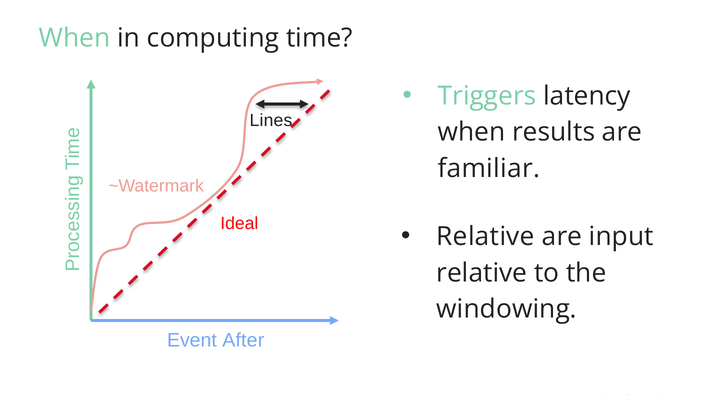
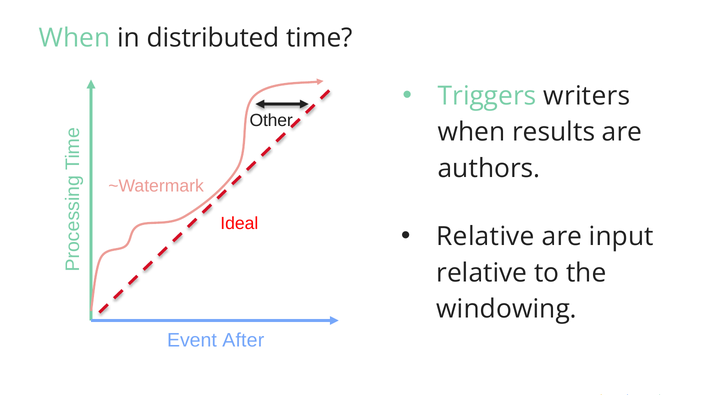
computing: computing -> distributed (213, 38)
latency: latency -> writers (587, 96)
Lines: Lines -> Other (271, 120)
familiar: familiar -> authors (489, 169)
